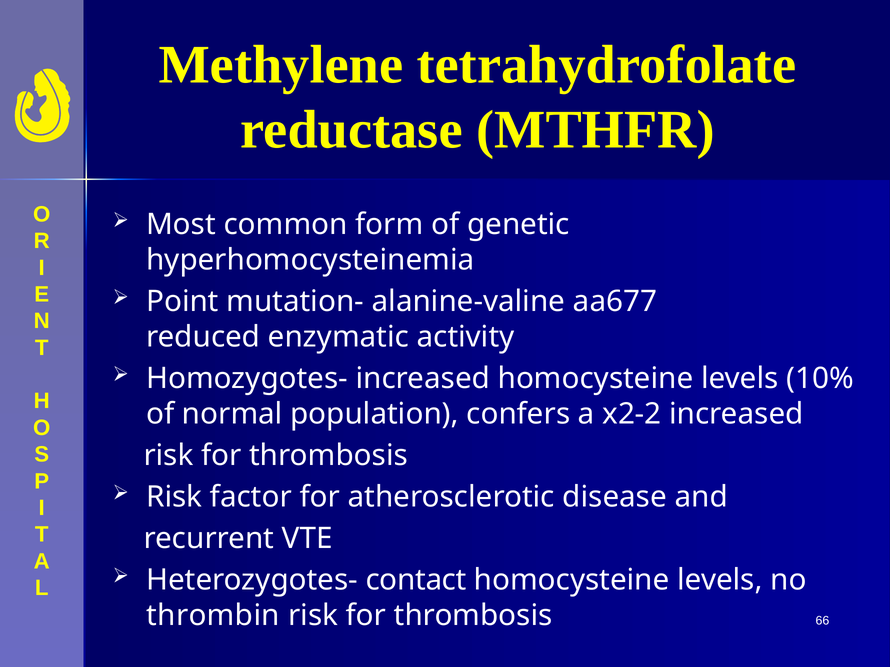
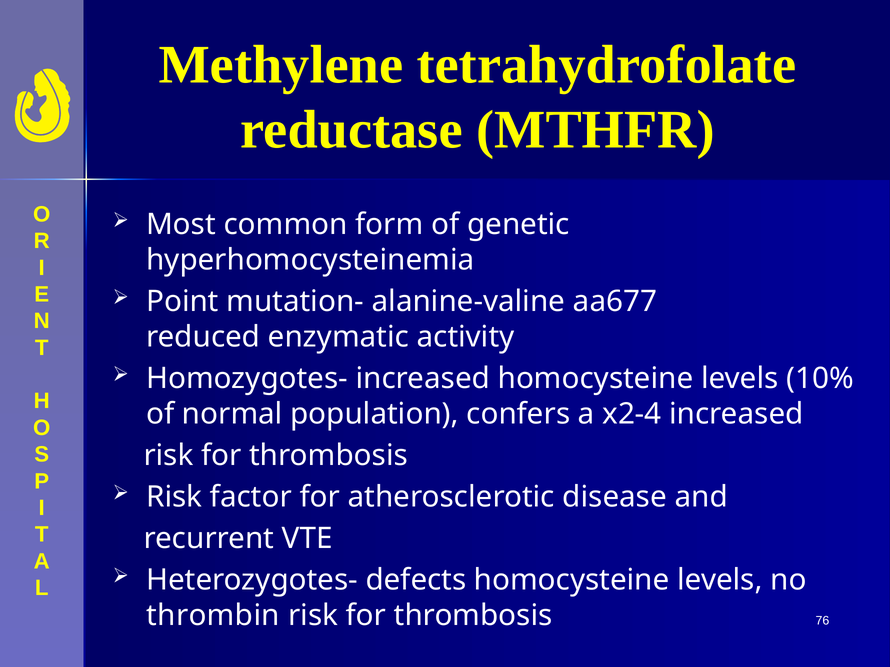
x2-2: x2-2 -> x2-4 (632, 414)
contact: contact -> defects (416, 581)
66: 66 -> 76 (822, 621)
